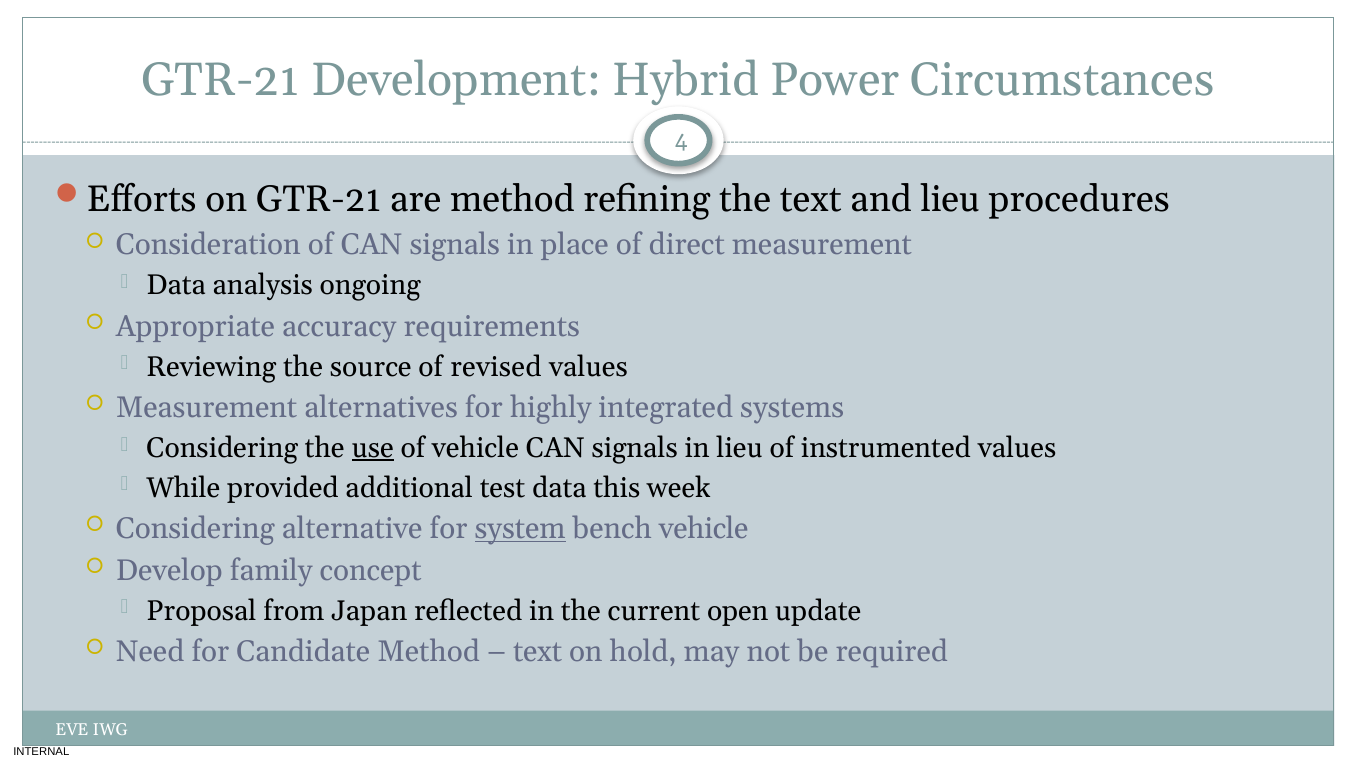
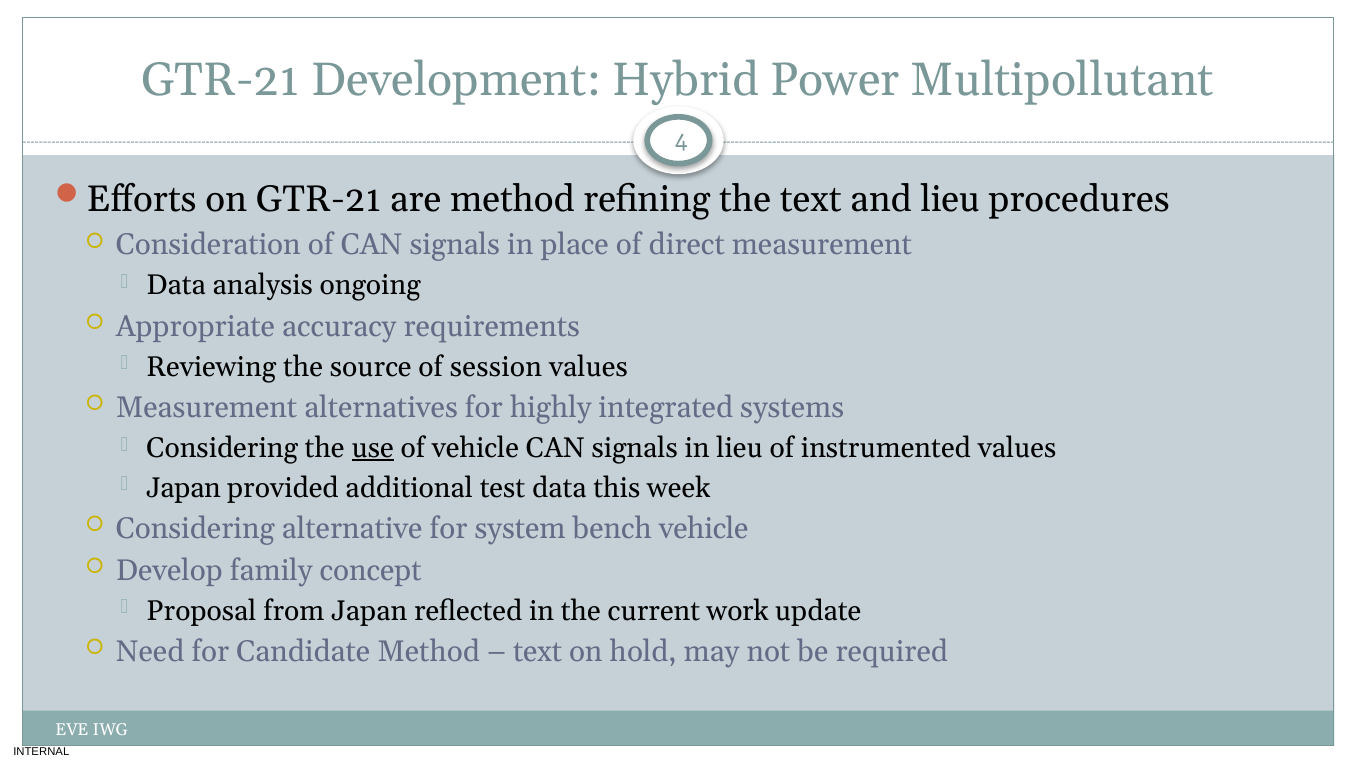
Circumstances: Circumstances -> Multipollutant (1063, 80)
revised: revised -> session (496, 367)
While: While -> Japan (183, 488)
system underline: present -> none (520, 529)
open: open -> work (738, 611)
